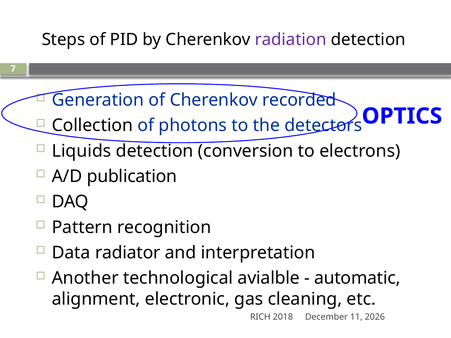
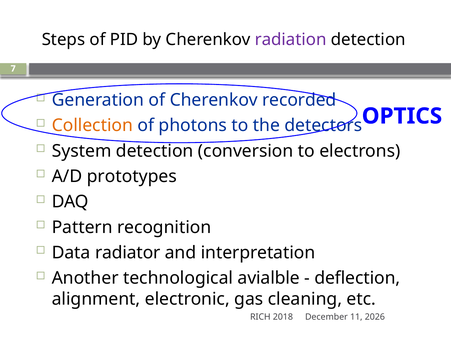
Collection colour: black -> orange (92, 126)
Liquids: Liquids -> System (82, 151)
publication: publication -> prototypes (132, 177)
automatic: automatic -> deflection (357, 278)
